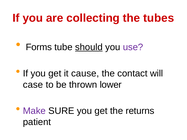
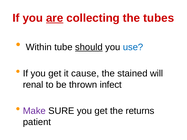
are underline: none -> present (55, 18)
Forms: Forms -> Within (39, 47)
use colour: purple -> blue (133, 47)
contact: contact -> stained (132, 74)
case: case -> renal (33, 85)
lower: lower -> infect (111, 85)
